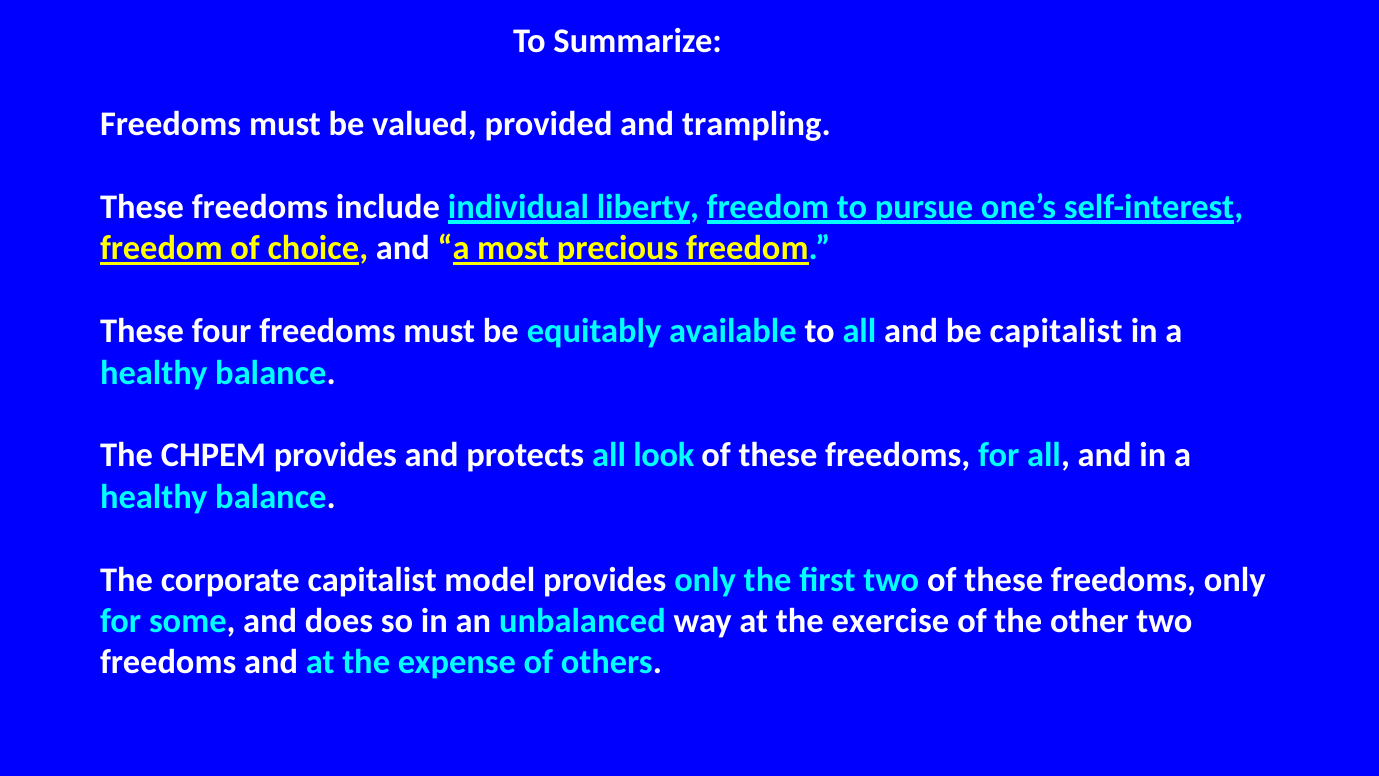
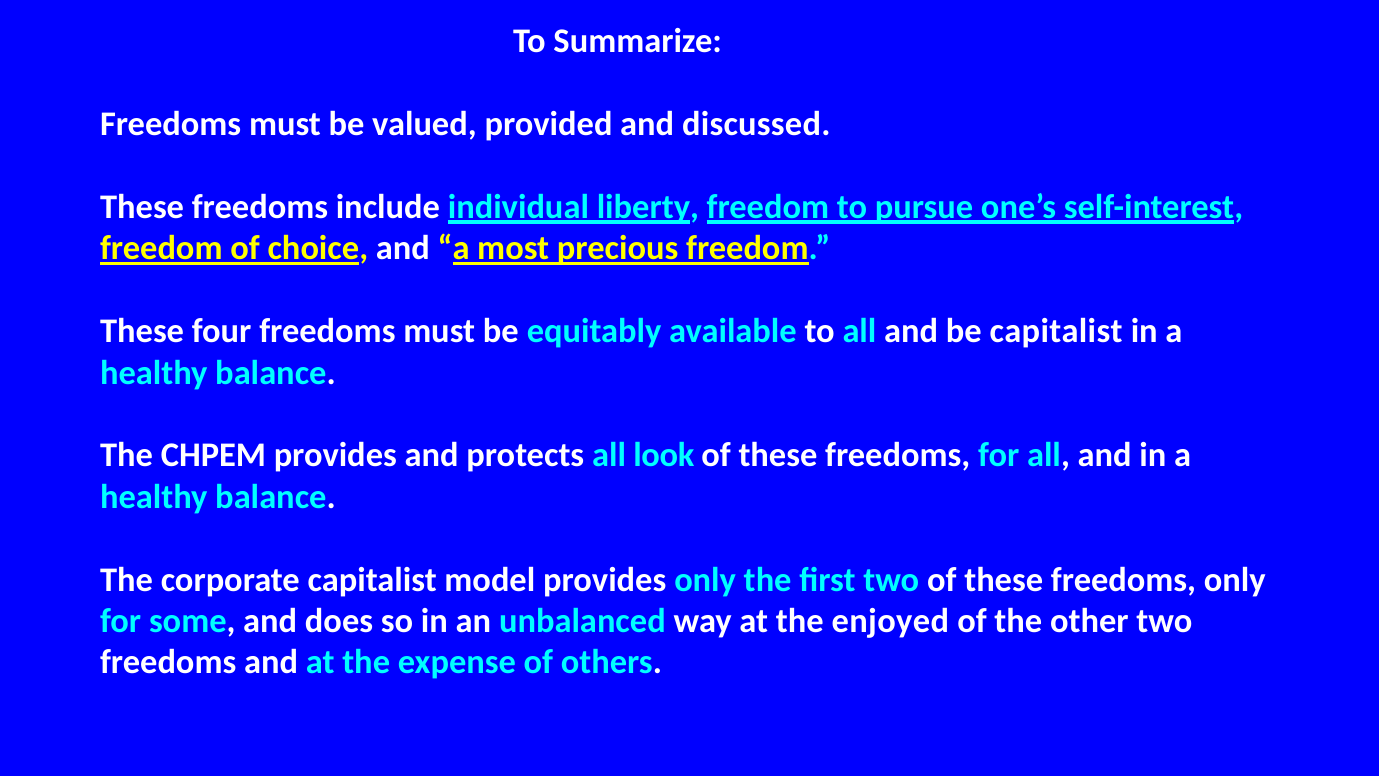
trampling: trampling -> discussed (756, 124)
exercise: exercise -> enjoyed (890, 621)
